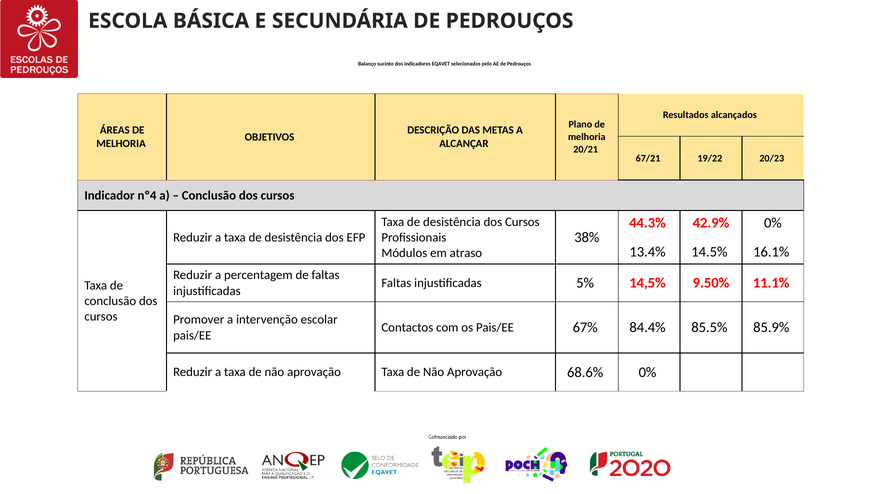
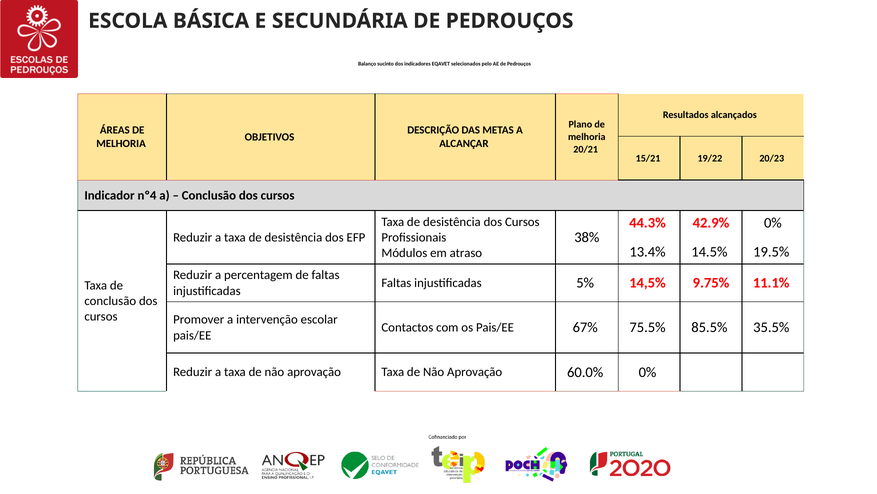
67/21: 67/21 -> 15/21 (648, 158)
16.1%: 16.1% -> 19.5% (771, 252)
9.50%: 9.50% -> 9.75% (711, 283)
84.4%: 84.4% -> 75.5% (648, 327)
85.9%: 85.9% -> 35.5% (771, 327)
68.6%: 68.6% -> 60.0% (585, 372)
